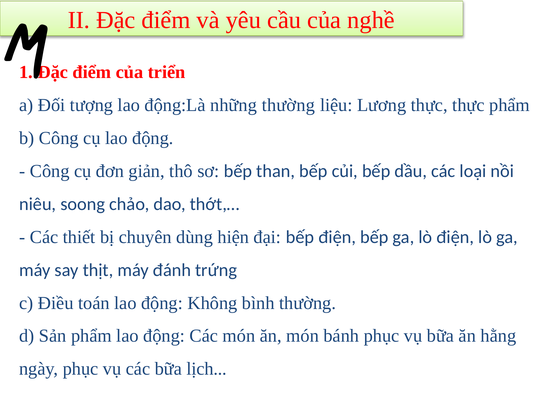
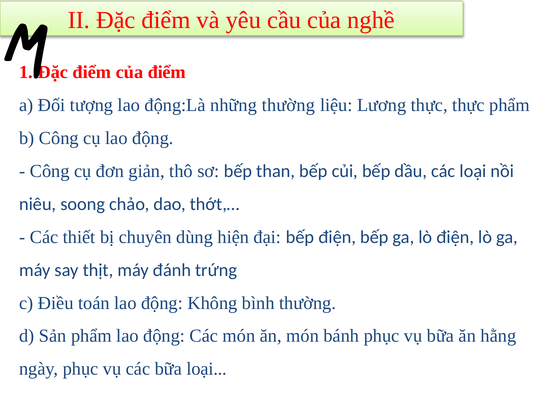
của triển: triển -> điểm (167, 72)
bữa lịch: lịch -> loại (207, 369)
